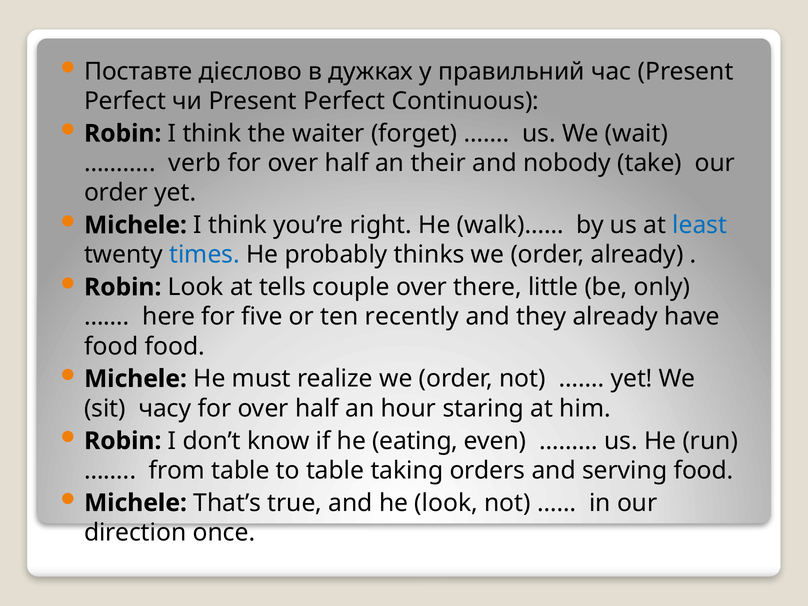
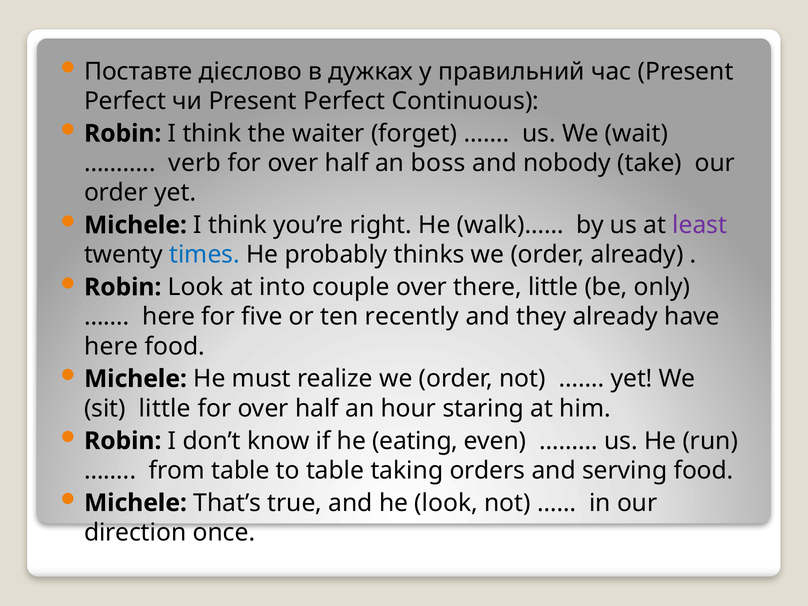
their: their -> boss (438, 163)
least colour: blue -> purple (700, 225)
tells: tells -> into (282, 287)
food: food -> here (111, 346)
sit часу: часу -> little (165, 408)
